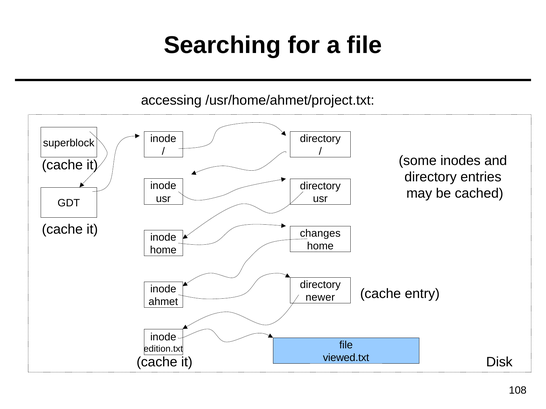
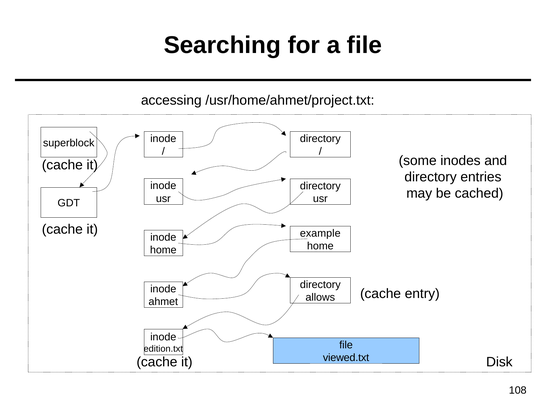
changes: changes -> example (320, 234)
newer: newer -> allows (320, 298)
